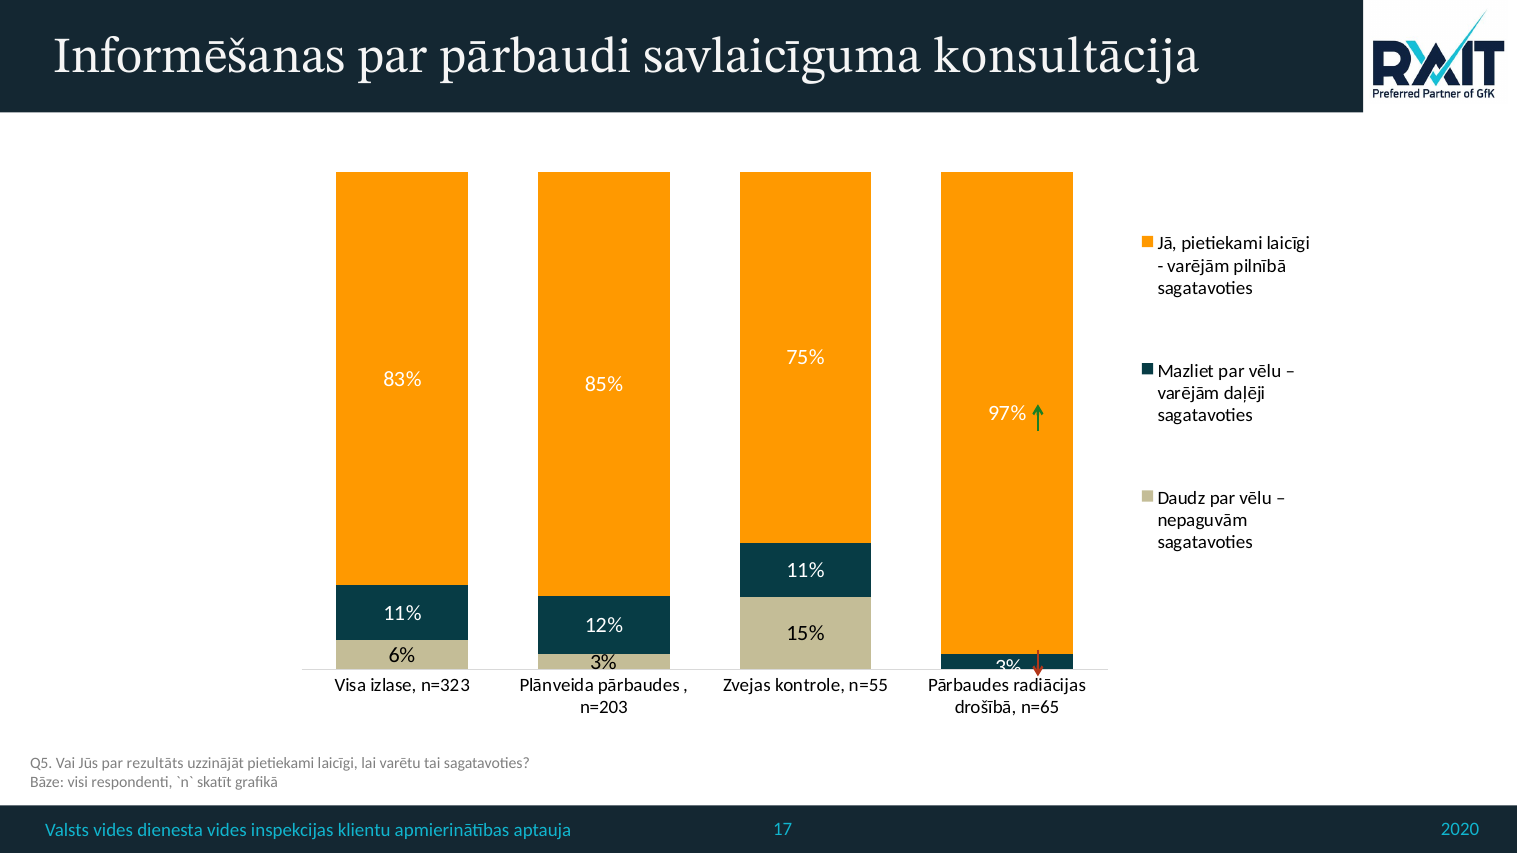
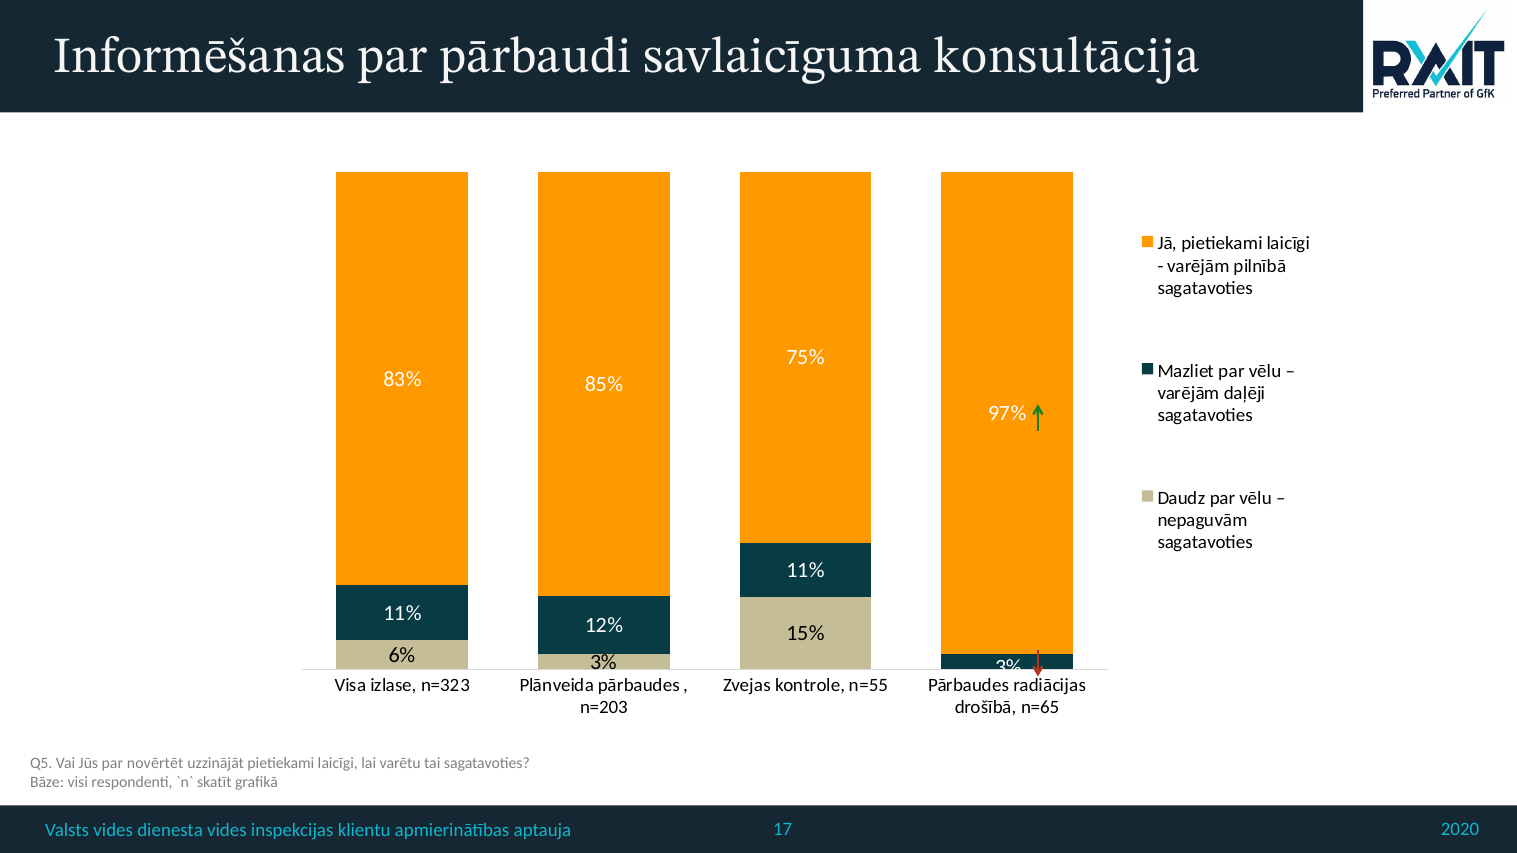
rezultāts: rezultāts -> novērtēt (155, 763)
